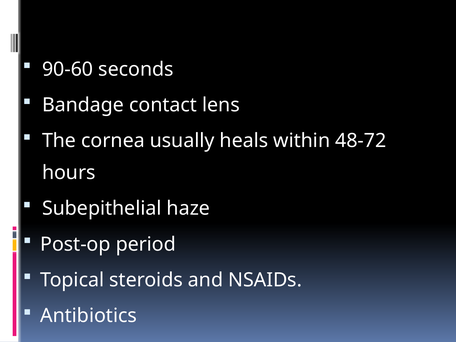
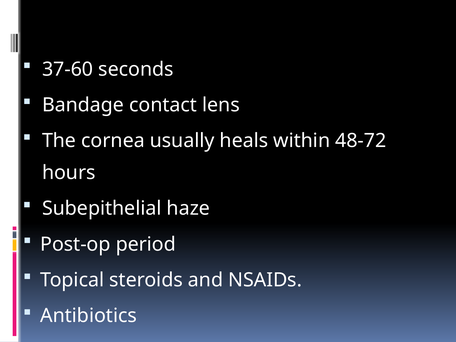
90-60: 90-60 -> 37-60 (68, 69)
